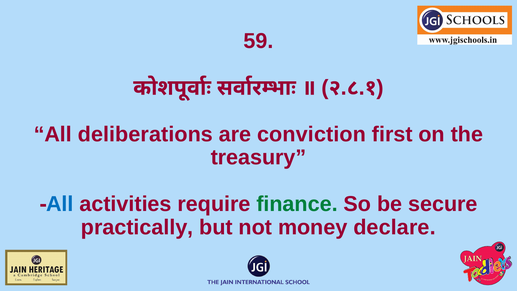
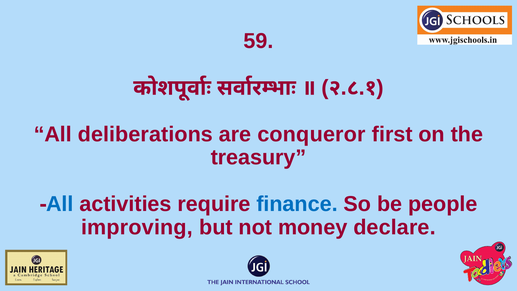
conviction: conviction -> conqueror (311, 134)
finance colour: green -> blue (297, 204)
secure: secure -> people (443, 204)
practically: practically -> improving (137, 227)
